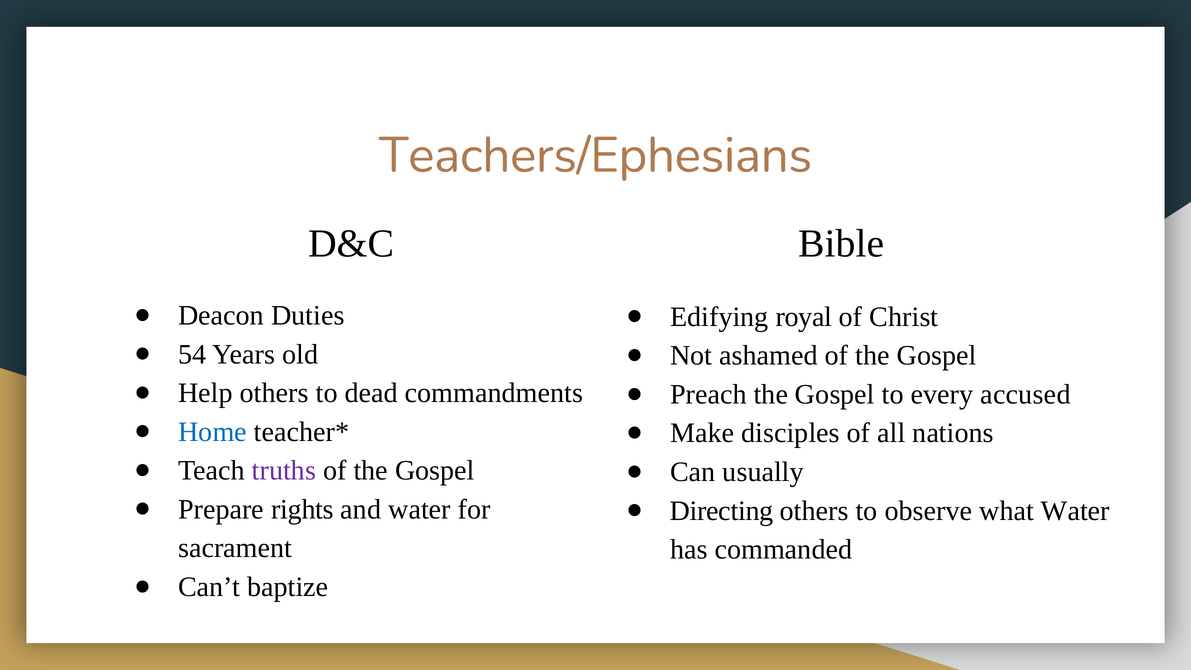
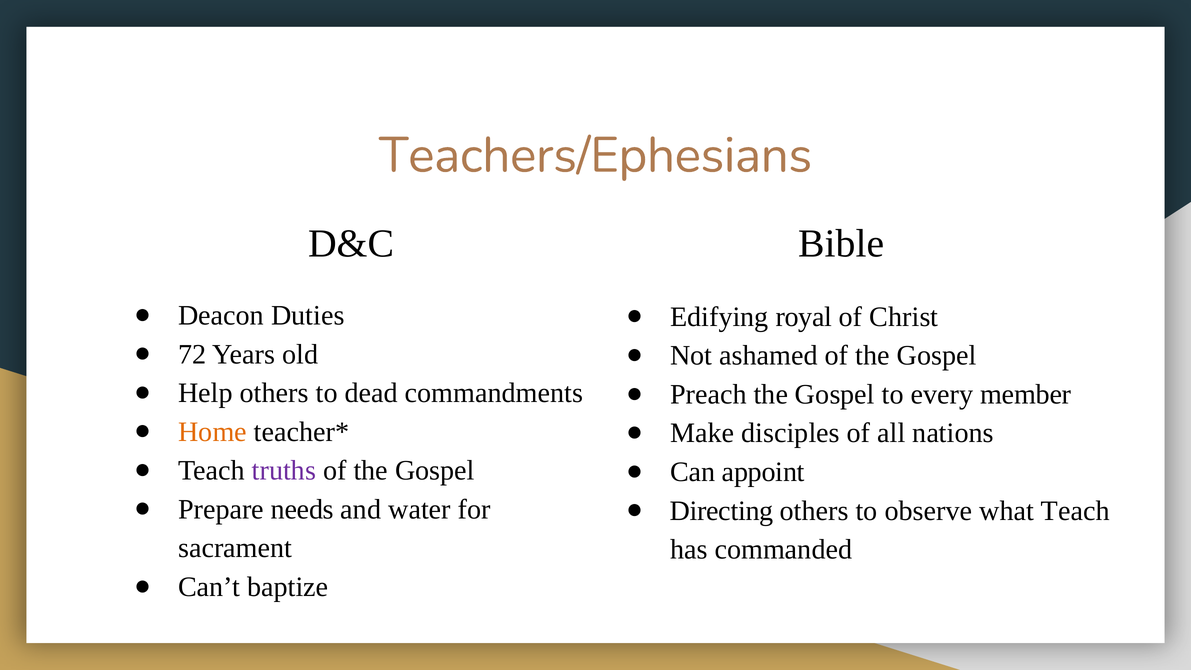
54: 54 -> 72 (192, 354)
accused: accused -> member (1026, 394)
Home colour: blue -> orange (213, 432)
usually: usually -> appoint (763, 472)
rights: rights -> needs (302, 509)
what Water: Water -> Teach (1075, 511)
